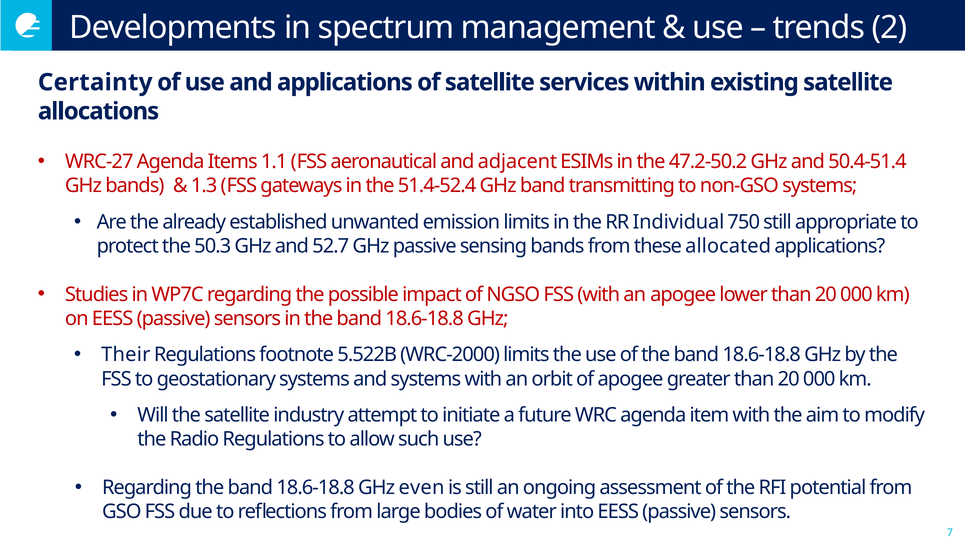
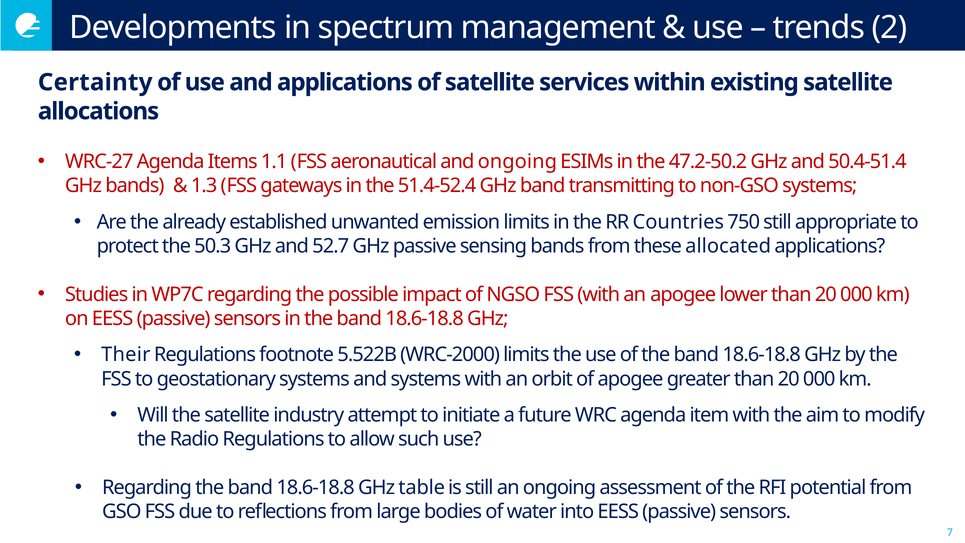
and adjacent: adjacent -> ongoing (517, 162)
Individual: Individual -> Countries (678, 222)
even: even -> table (422, 487)
